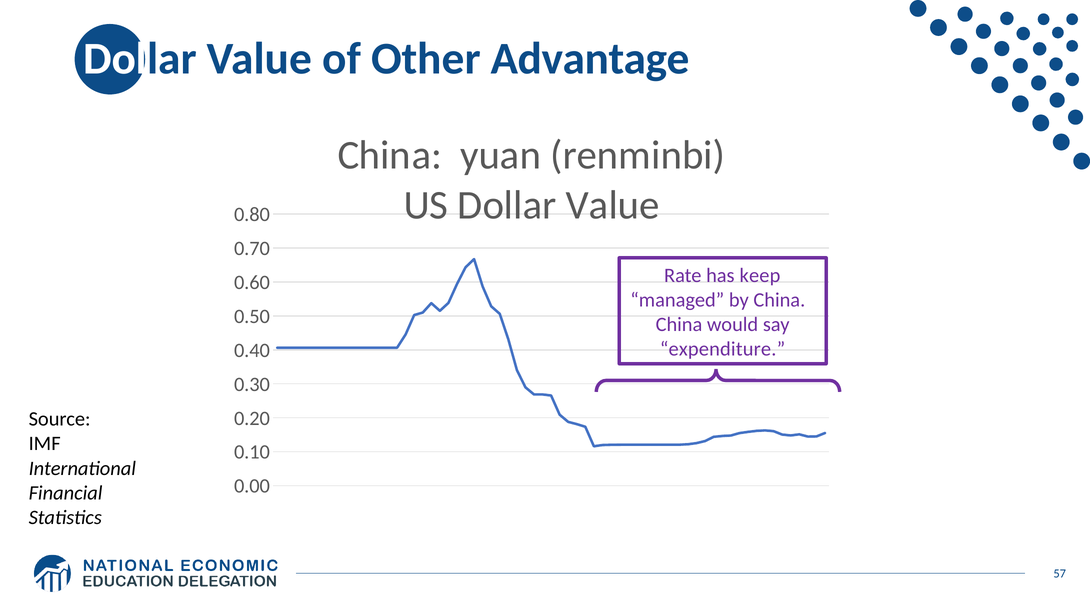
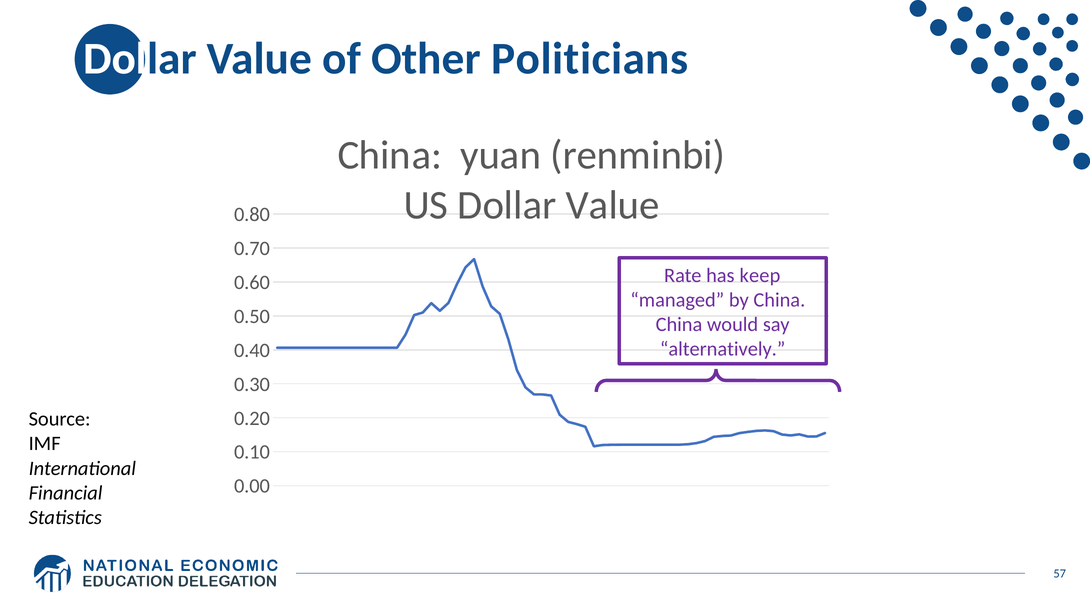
Advantage: Advantage -> Politicians (590, 59)
expenditure: expenditure -> alternatively (723, 349)
